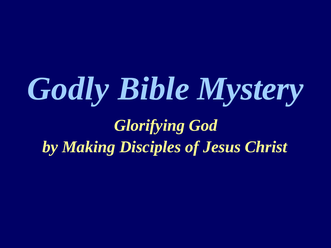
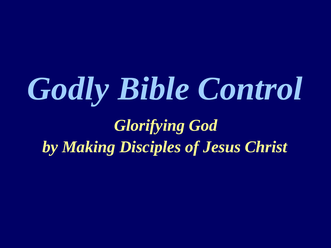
Mystery: Mystery -> Control (250, 89)
